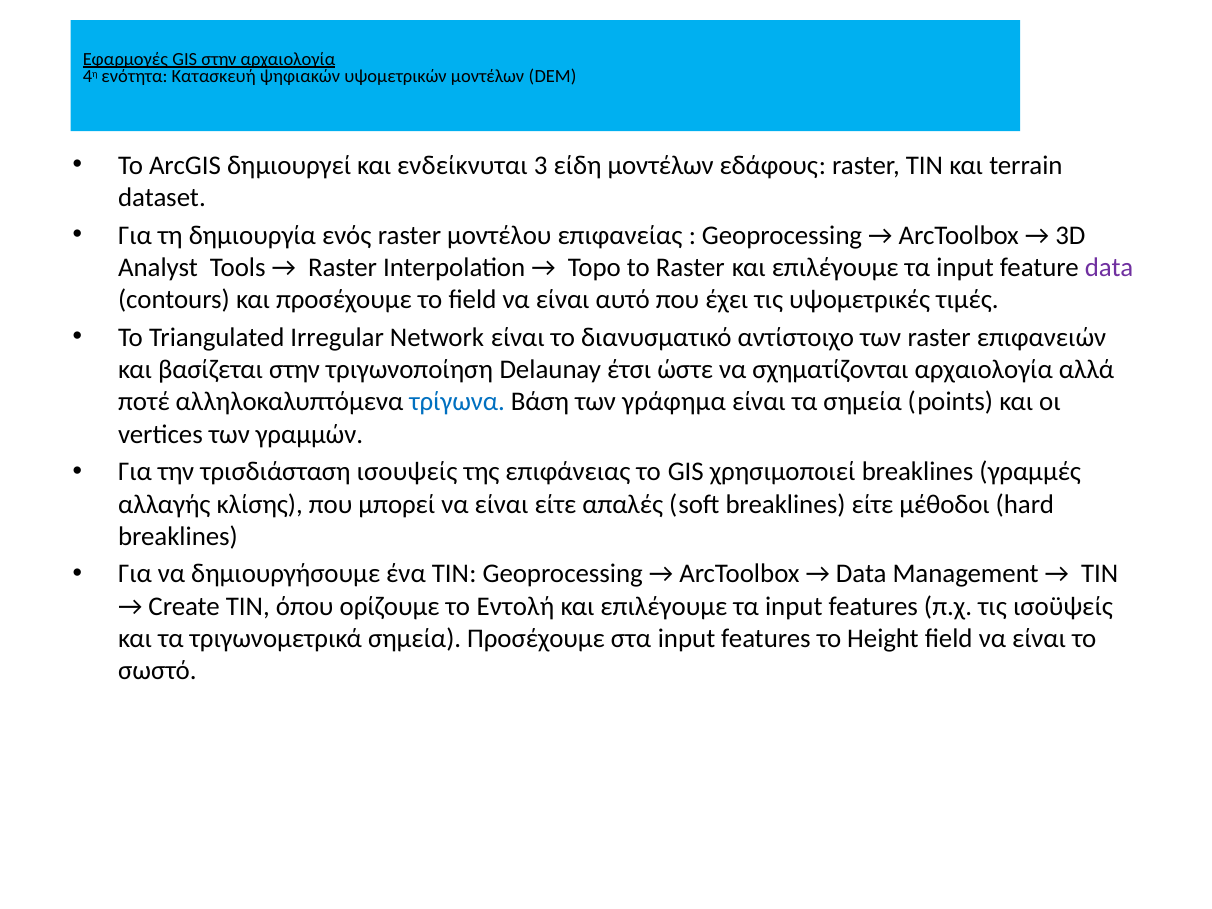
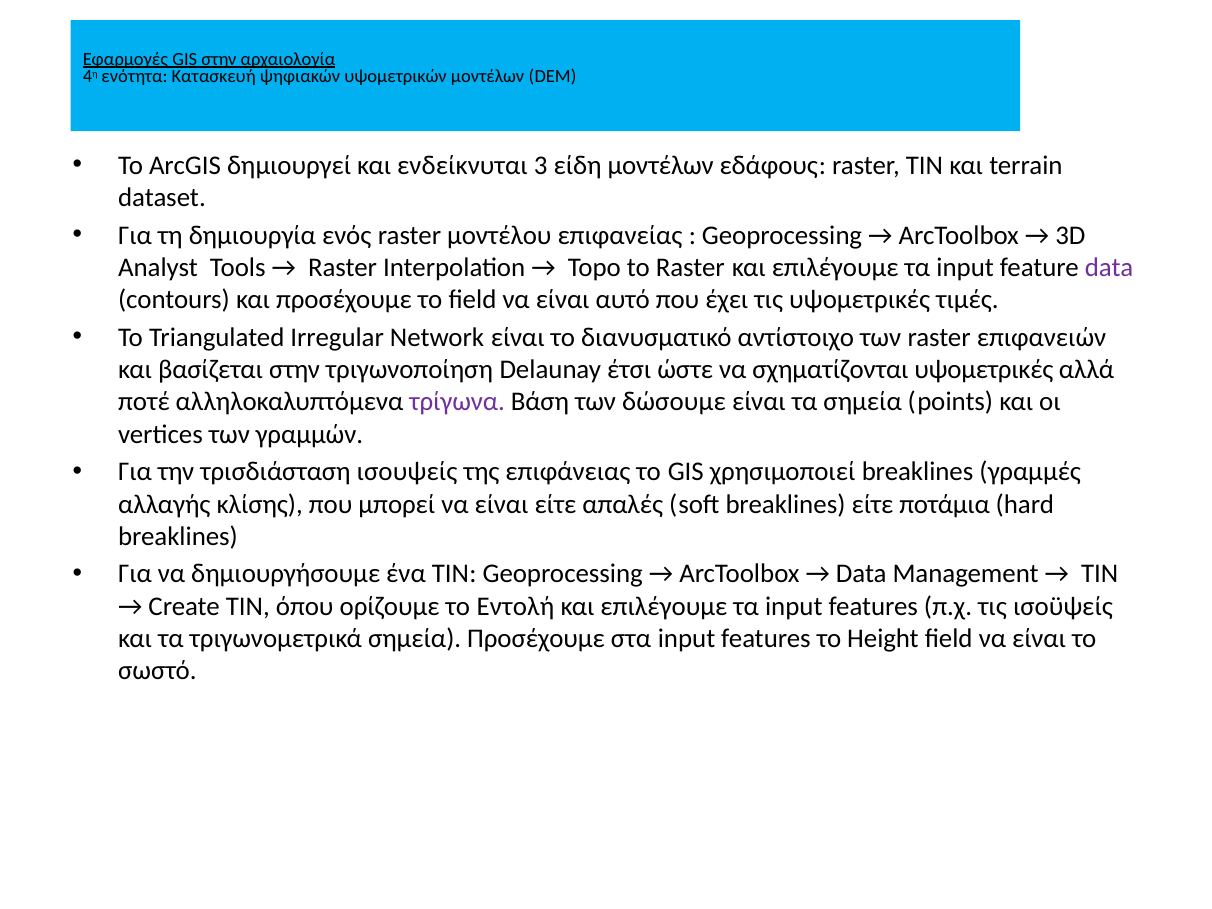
σχηματίζονται αρχαιολογία: αρχαιολογία -> υψομετρικές (984, 370)
τρίγωνα colour: blue -> purple (457, 402)
γράφημα: γράφημα -> δώσουμε (674, 402)
μέθοδοι: μέθοδοι -> ποτάμια (945, 504)
